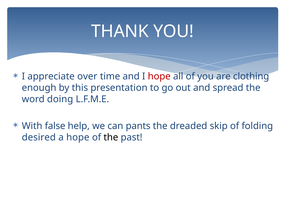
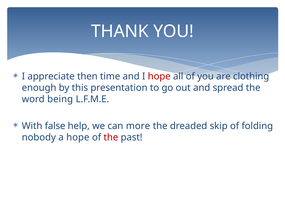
over: over -> then (87, 76)
doing: doing -> being (60, 99)
pants: pants -> more (138, 126)
desired: desired -> nobody (39, 137)
the colour: black -> red (111, 137)
